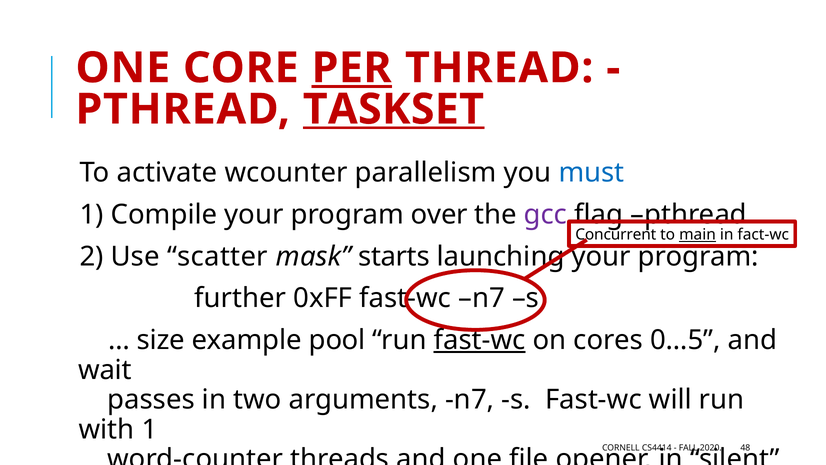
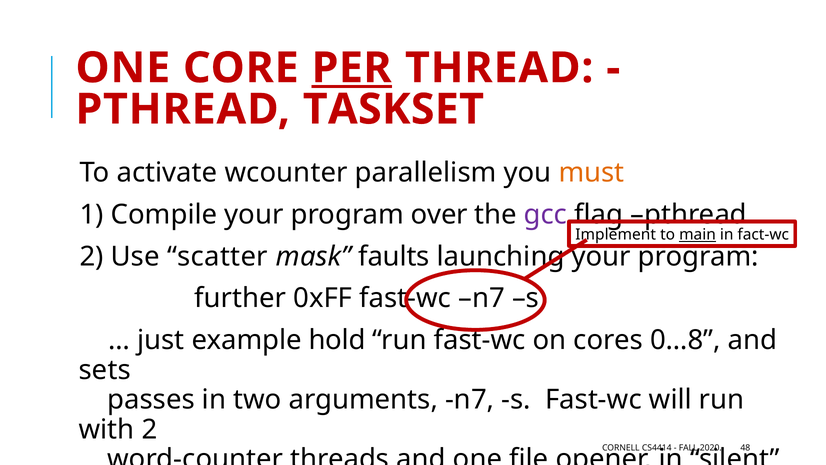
TASKSET underline: present -> none (393, 109)
must colour: blue -> orange (591, 173)
Concurrent: Concurrent -> Implement (616, 235)
starts: starts -> faults (394, 256)
size: size -> just (161, 340)
pool: pool -> hold (337, 340)
fast-wc underline: present -> none (480, 340)
0…5: 0…5 -> 0…8 (685, 340)
wait: wait -> sets (105, 370)
with 1: 1 -> 2 (149, 429)
